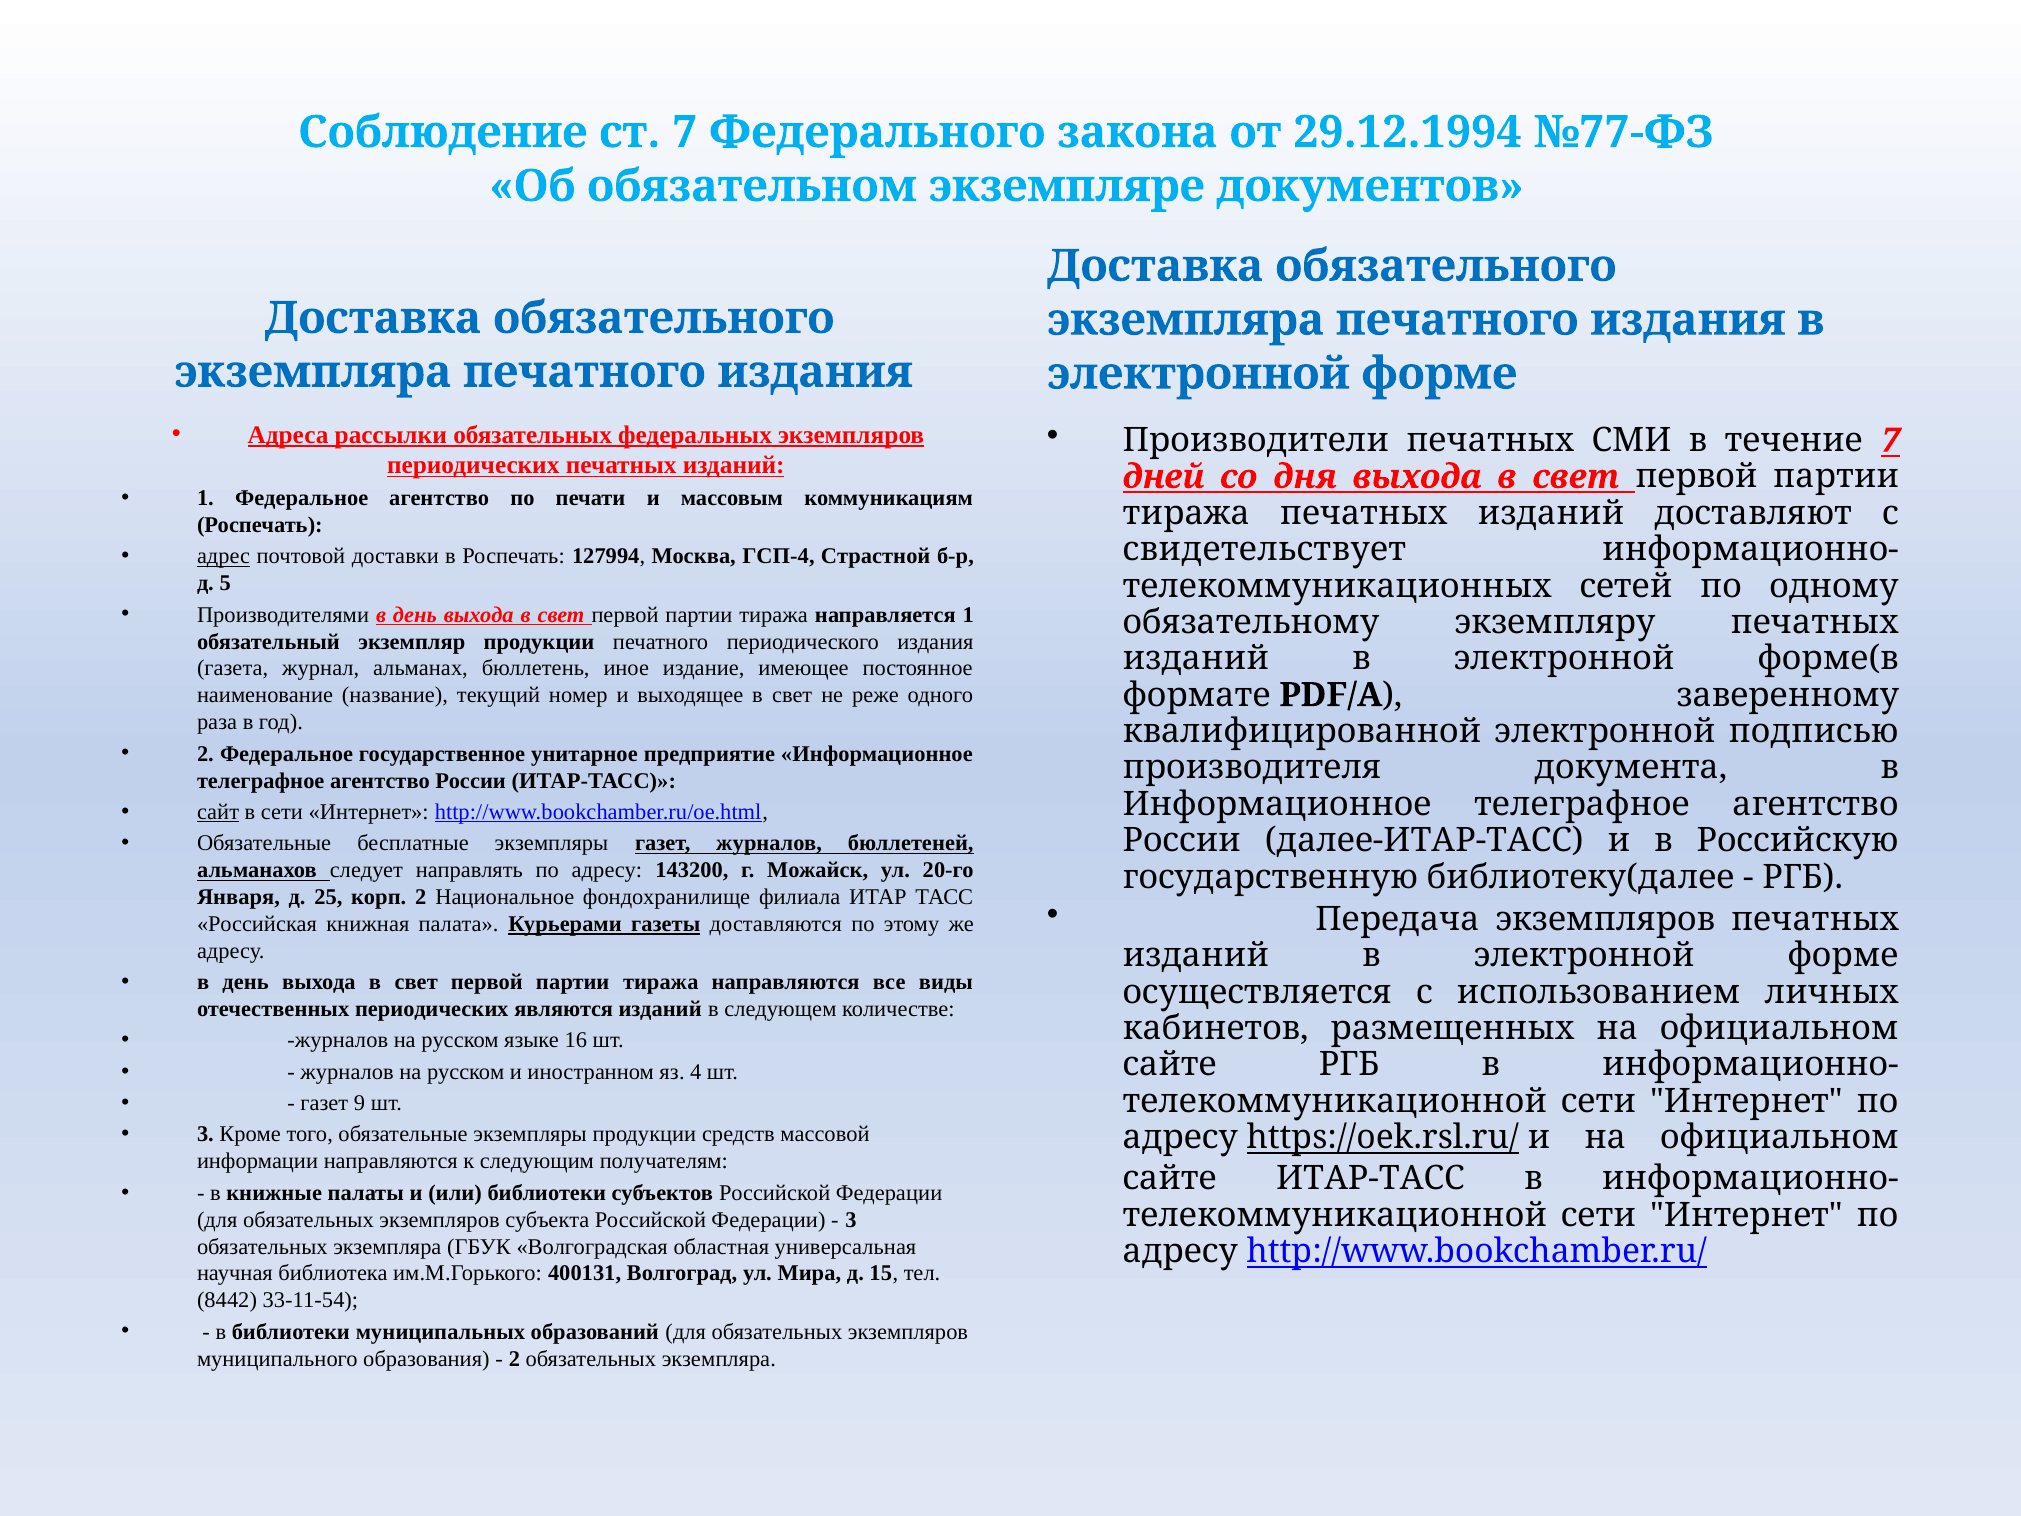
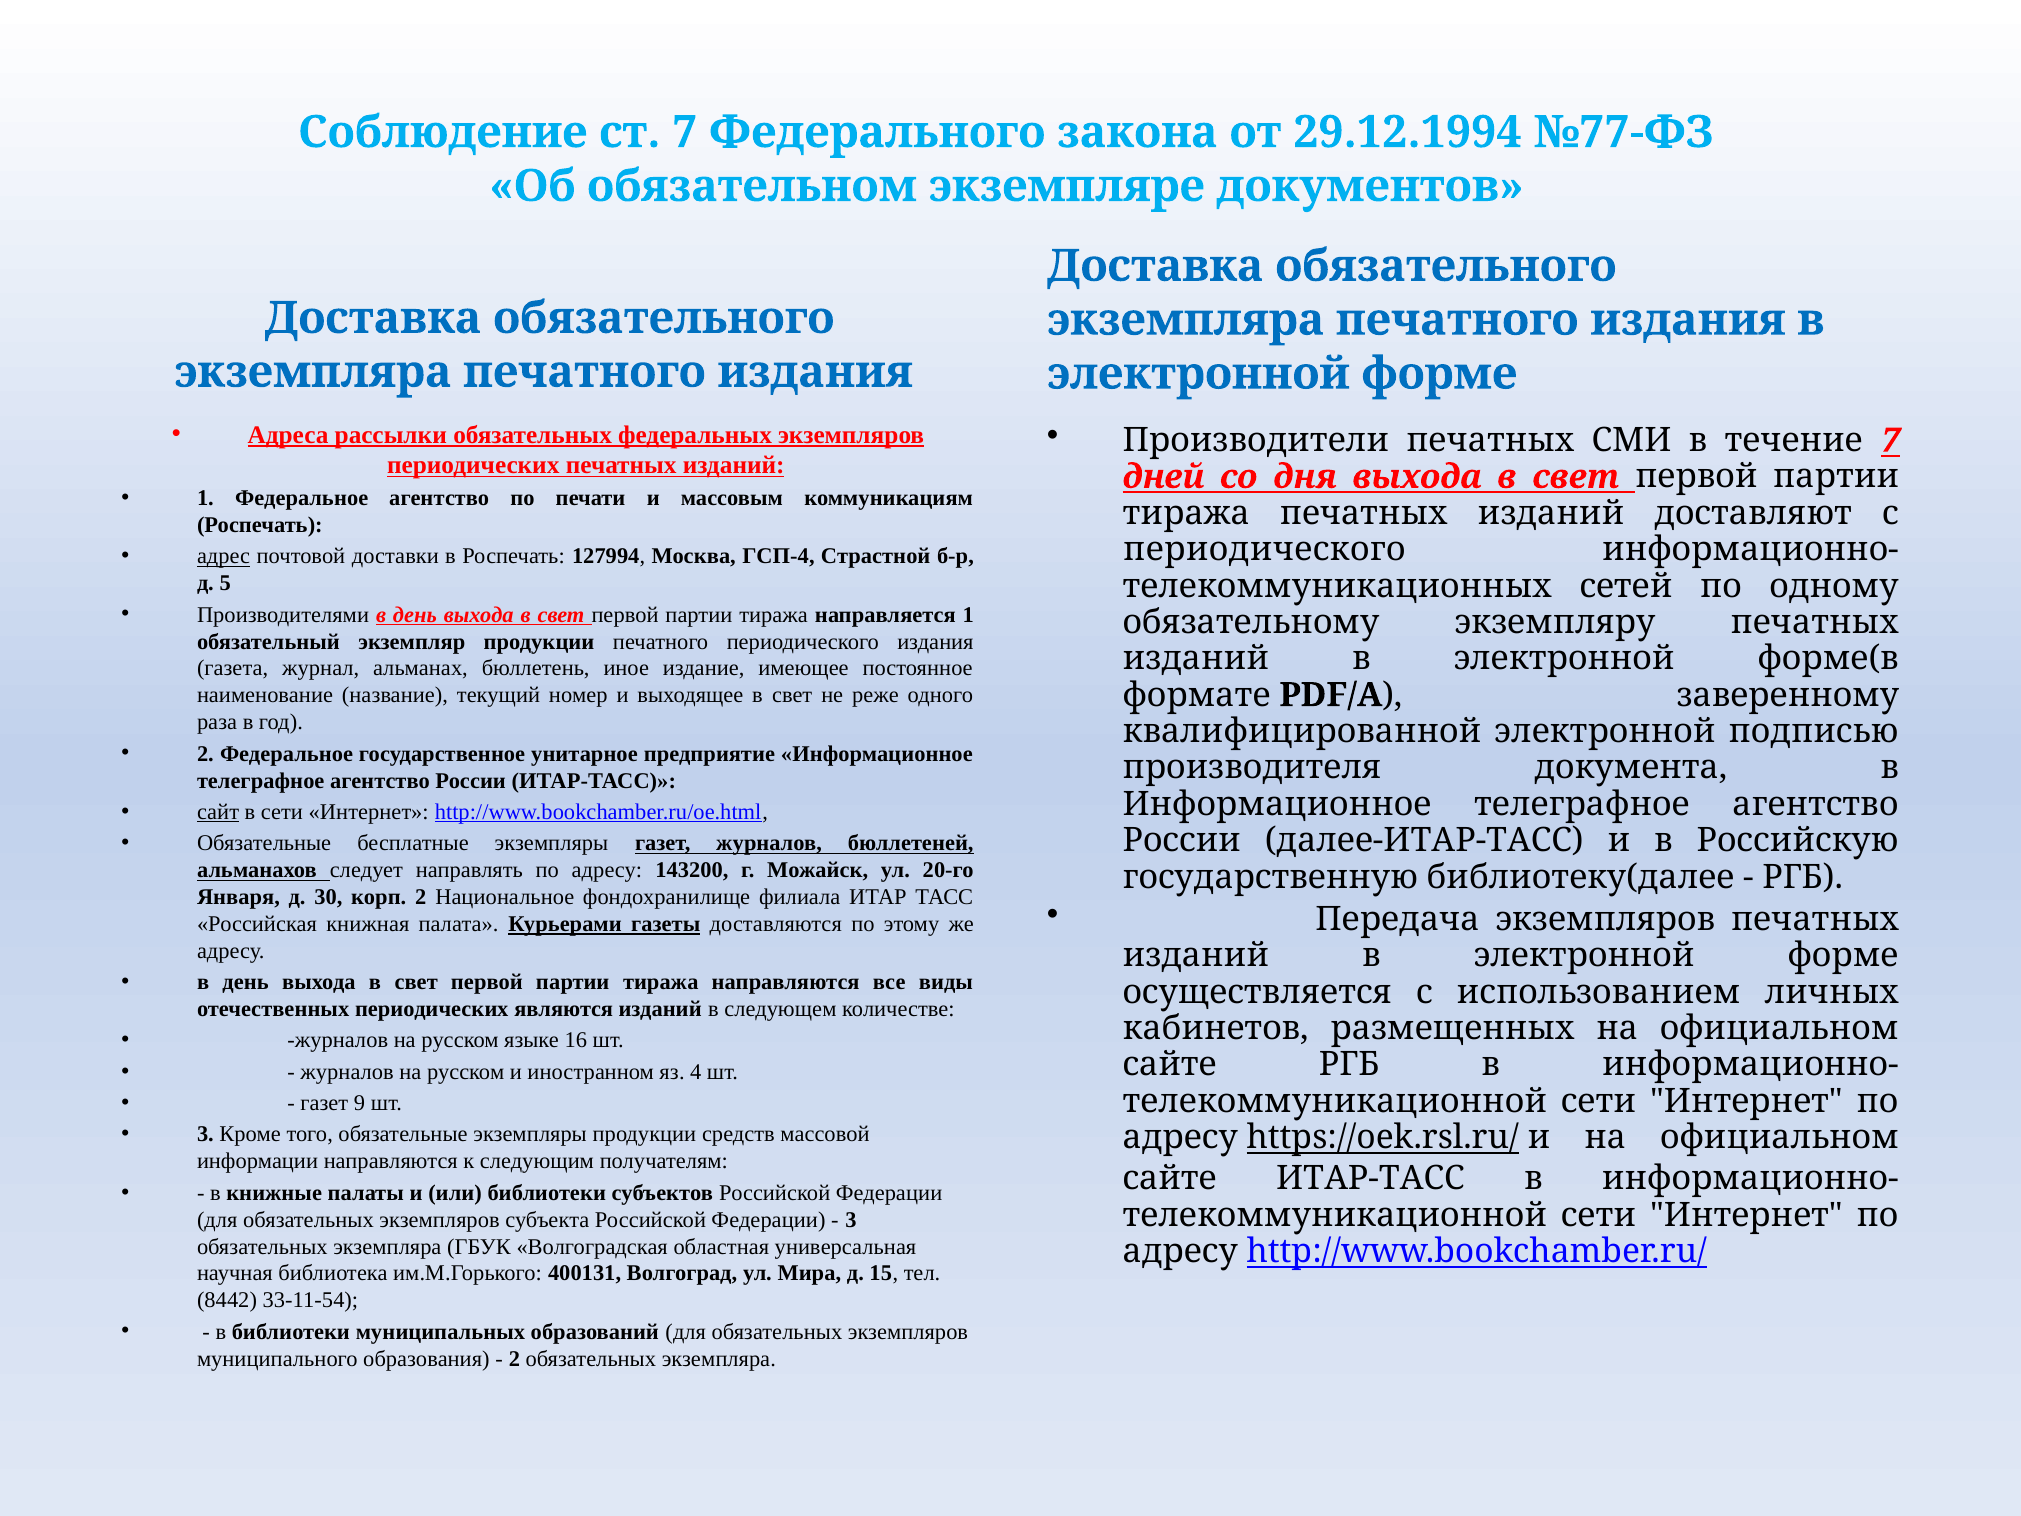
свидетельствует: свидетельствует -> периодического (1264, 550)
25: 25 -> 30 (329, 897)
